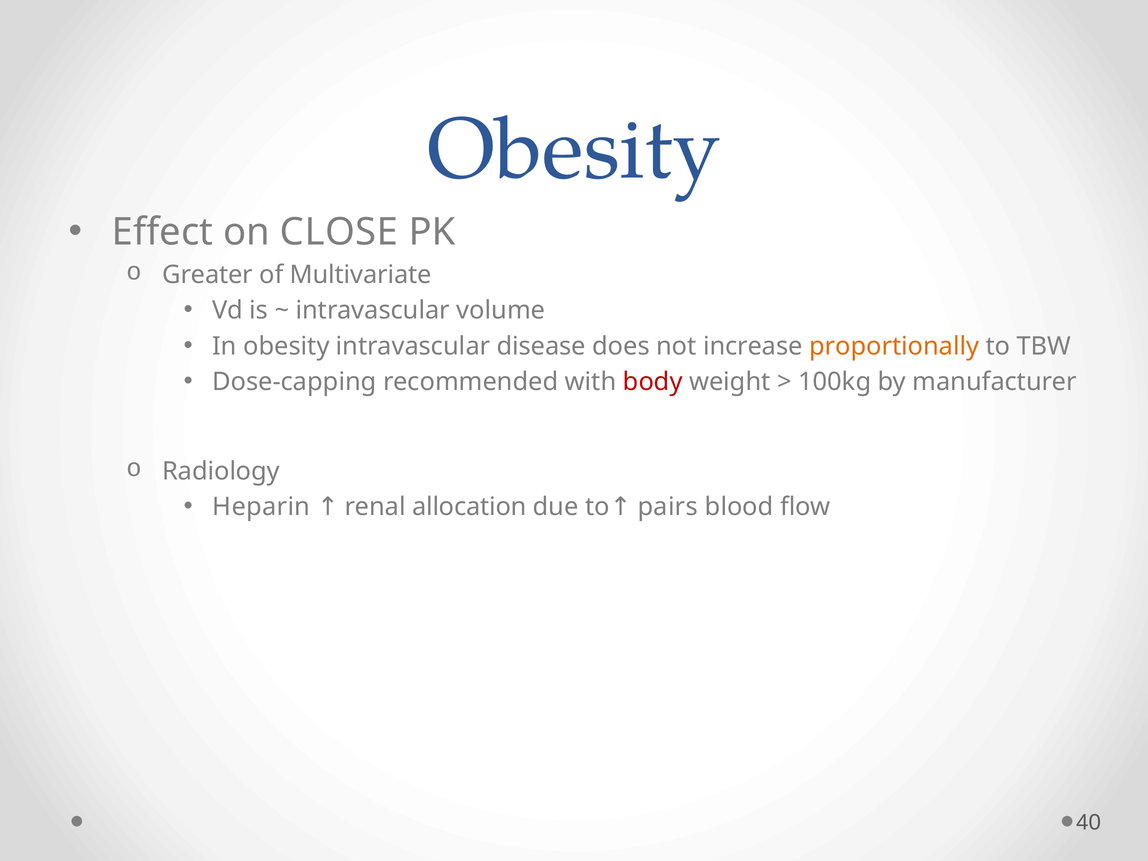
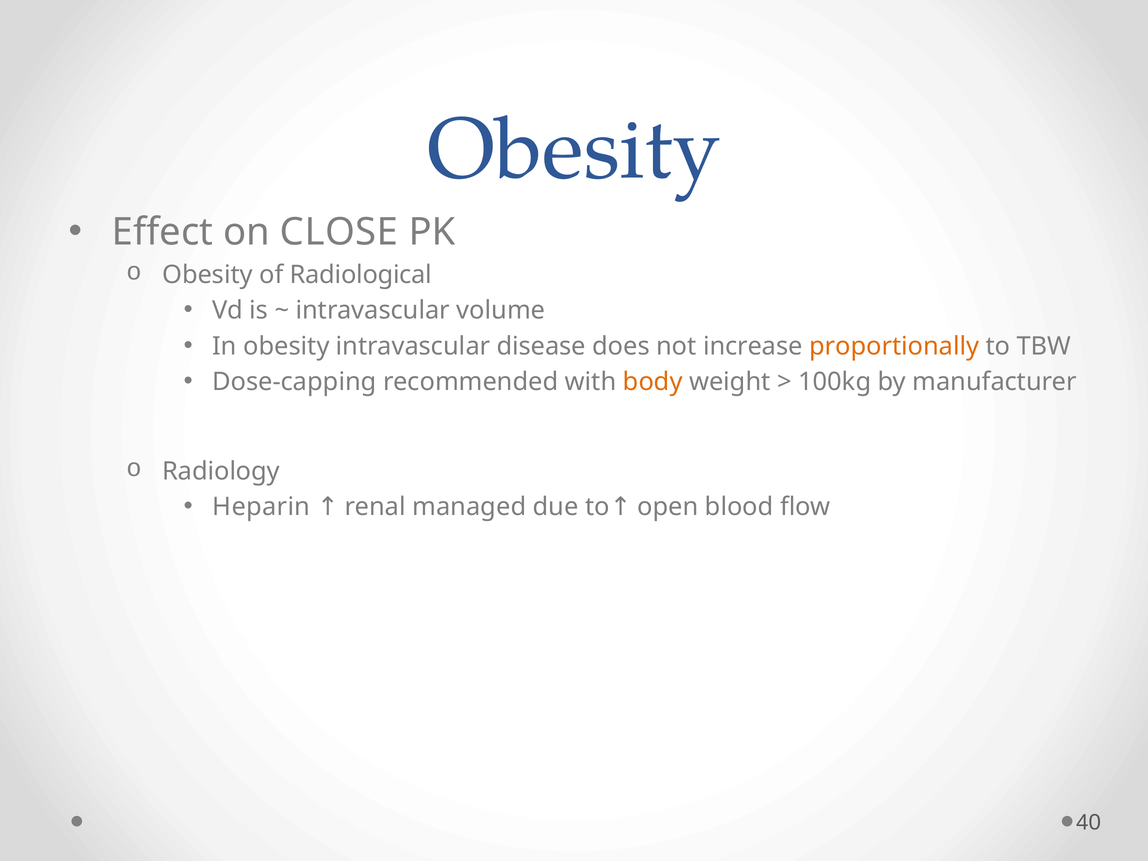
Greater: Greater -> Obesity (207, 275)
Multivariate: Multivariate -> Radiological (361, 275)
body colour: red -> orange (653, 382)
allocation: allocation -> managed (469, 507)
pairs: pairs -> open (668, 507)
